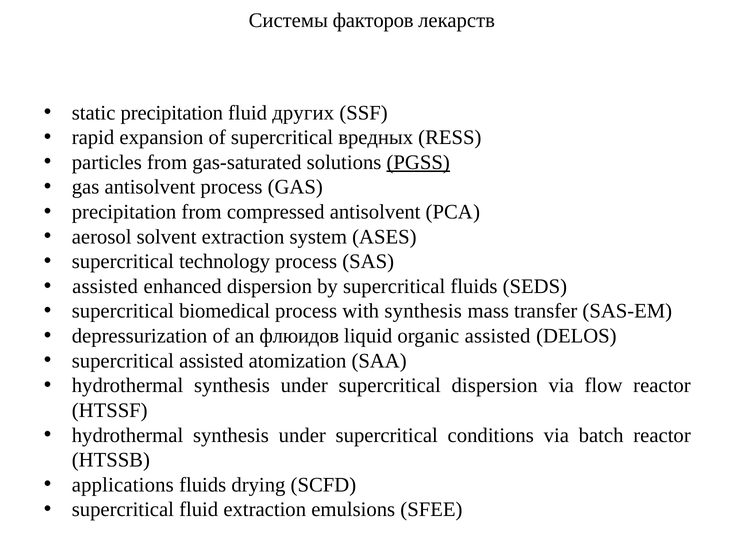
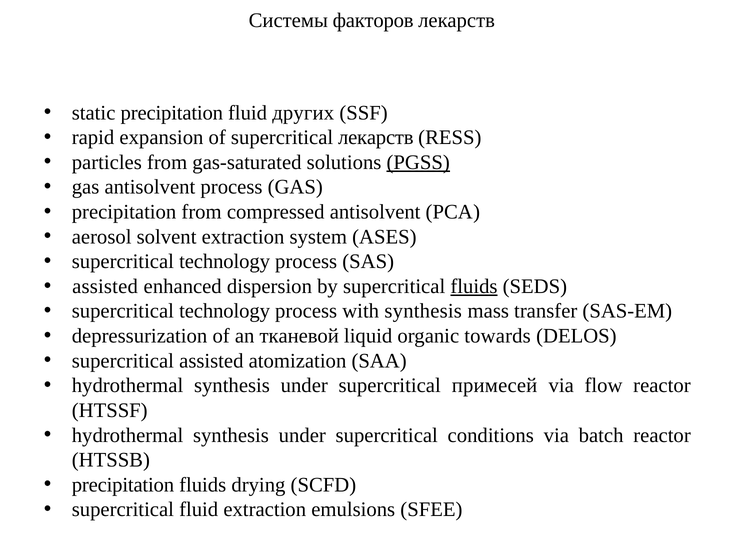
supercritical вредных: вредных -> лекарств (376, 137)
fluids underline: none -> present (474, 286)
biomedical: biomedical -> technology (225, 311)
флюидов: флюидов -> тканевой (299, 336)
organic assisted: assisted -> towards (498, 336)
supercritical dispersion: dispersion -> примесей (495, 386)
applications: applications -> precipitation (123, 485)
